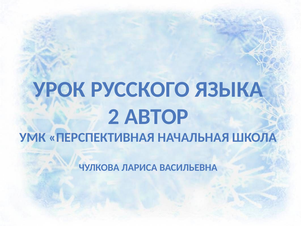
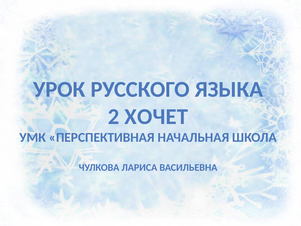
АВТОР: АВТОР -> ХОЧЕТ (156, 116)
